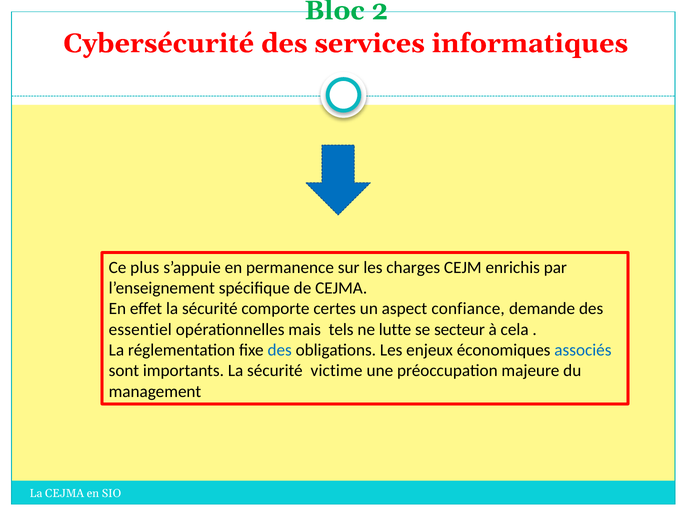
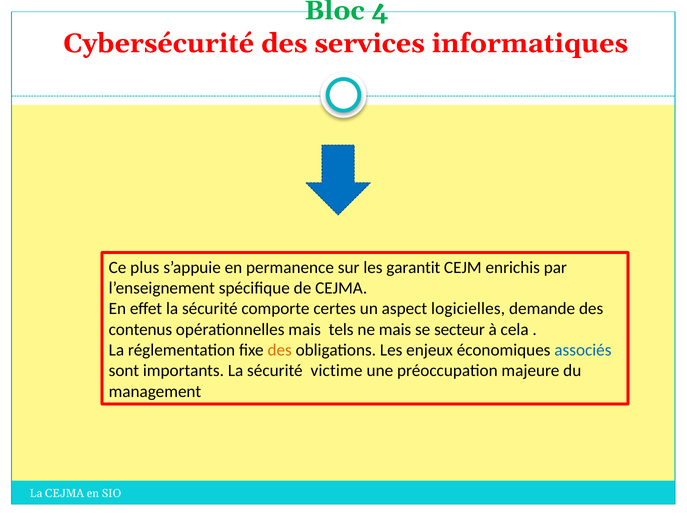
2: 2 -> 4 (380, 10)
charges: charges -> garantit (413, 267)
confiance: confiance -> logicielles (468, 308)
essentiel: essentiel -> contenus (140, 329)
ne lutte: lutte -> mais (395, 329)
des colour: blue -> orange (280, 350)
